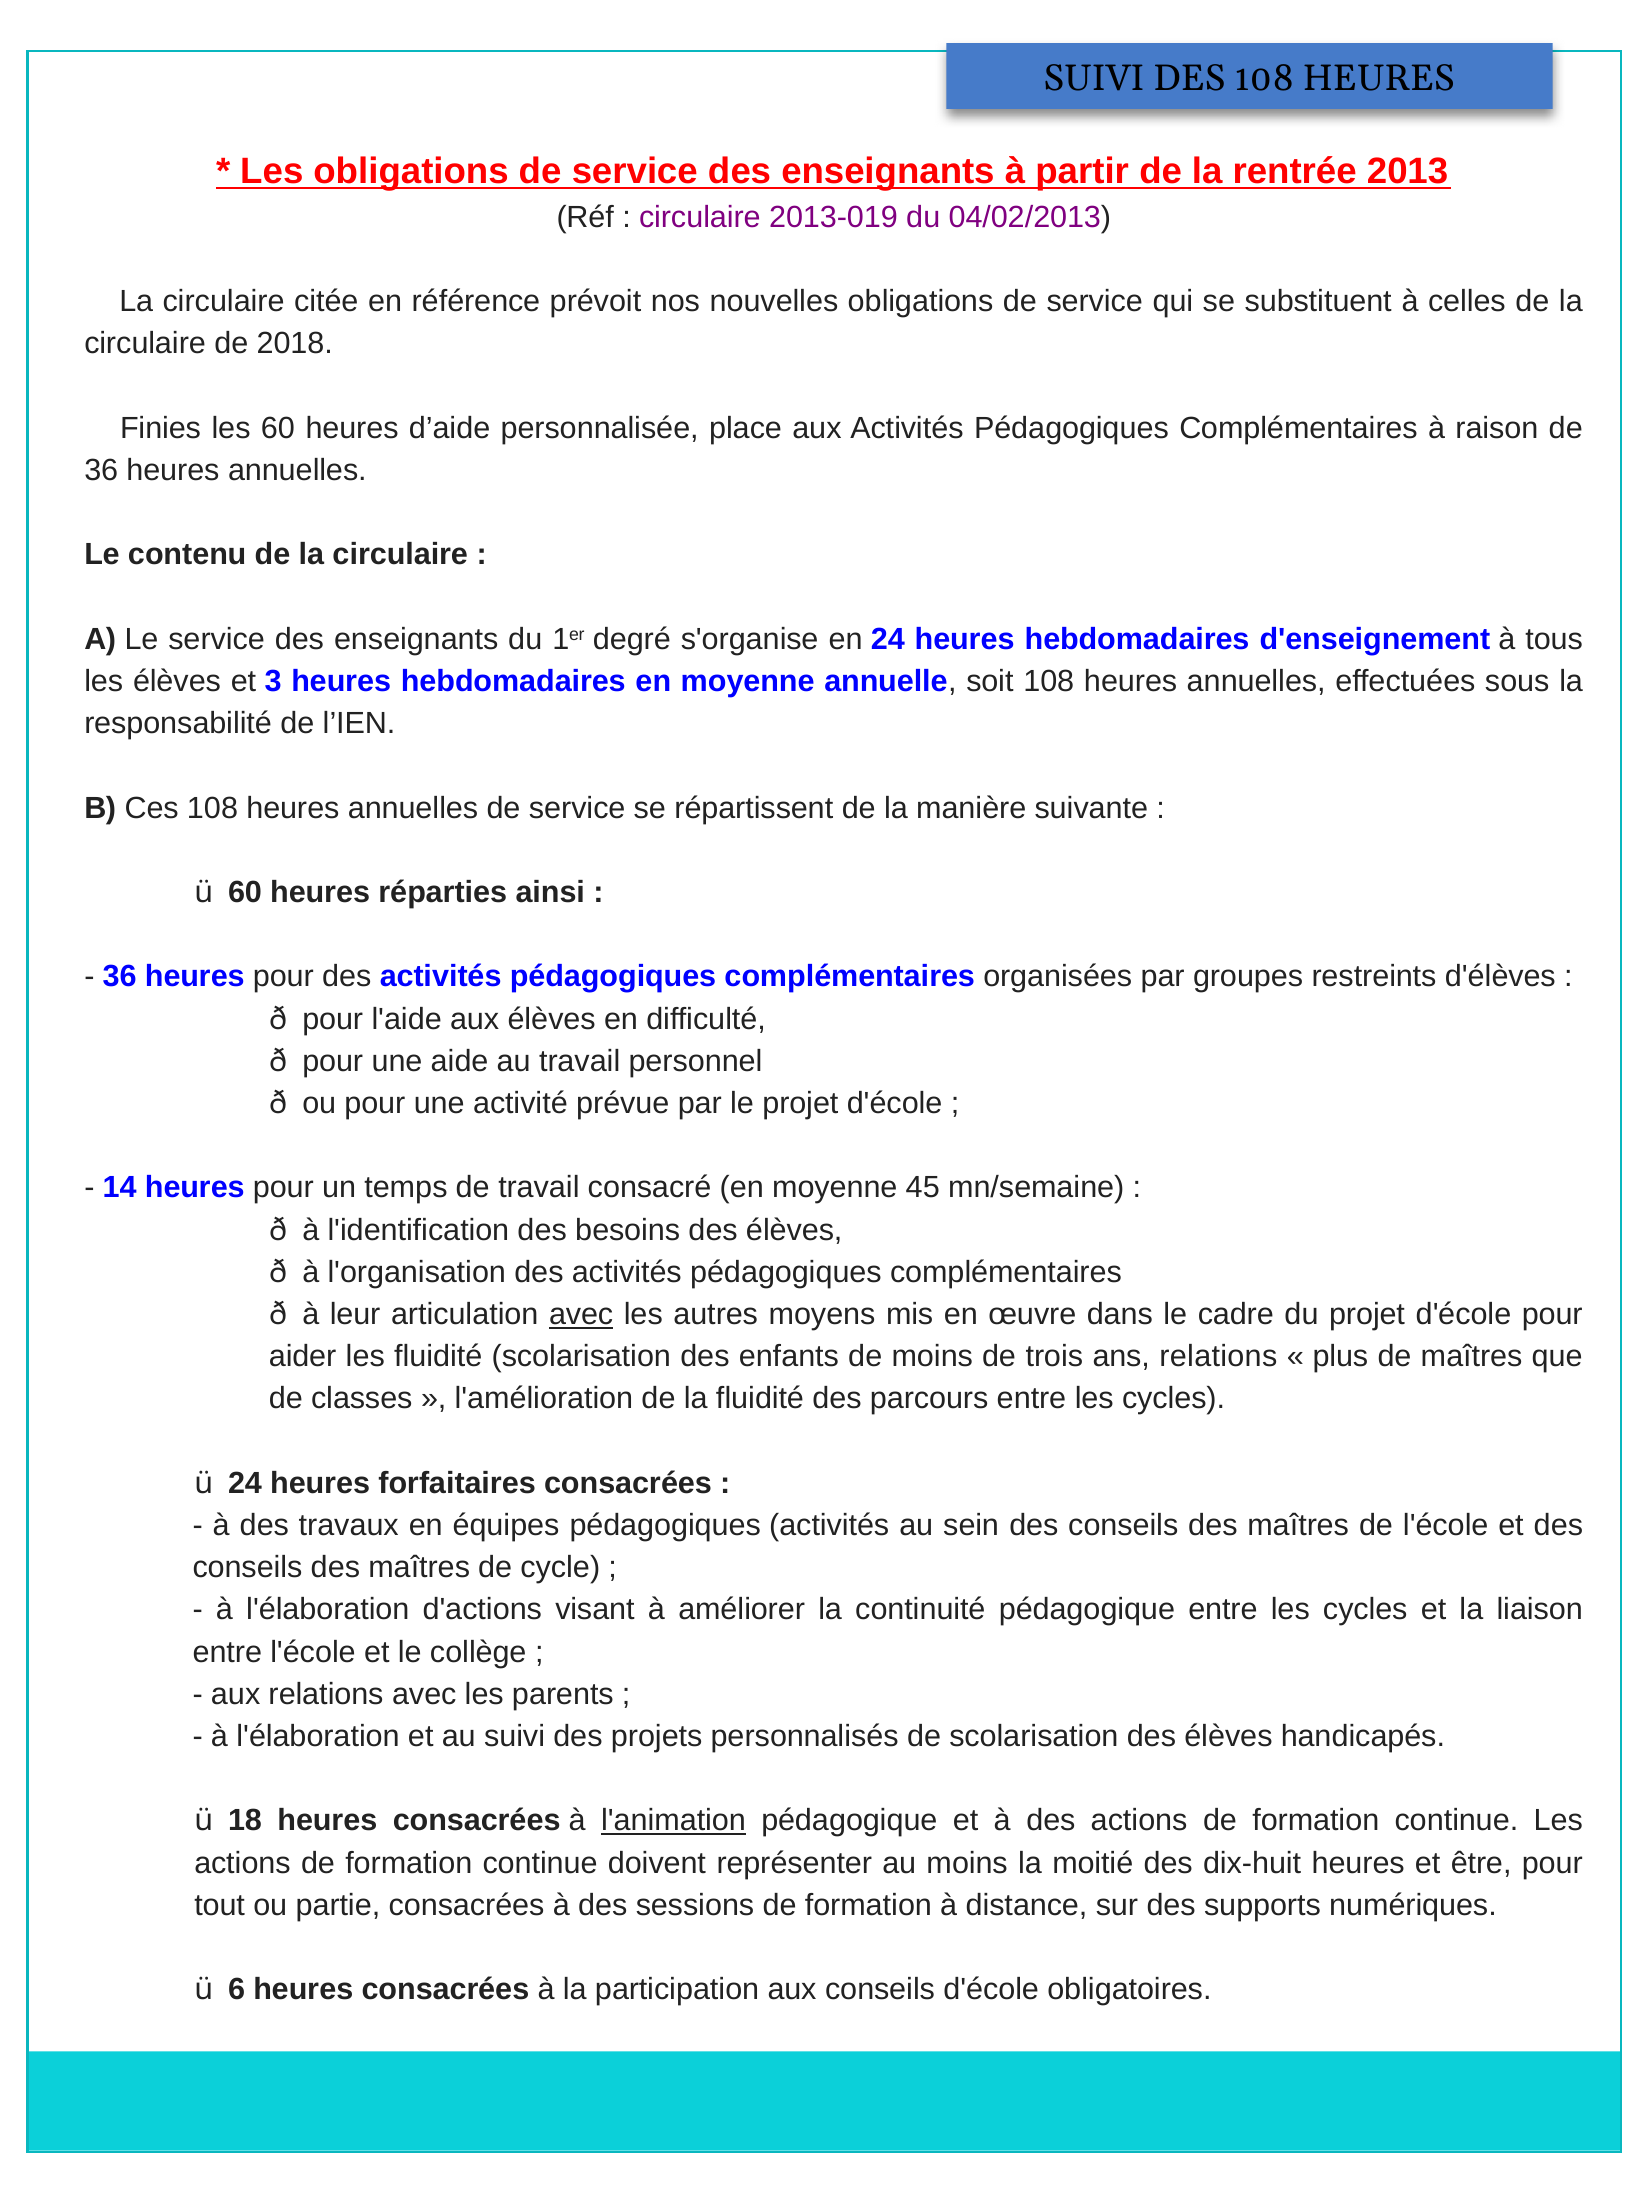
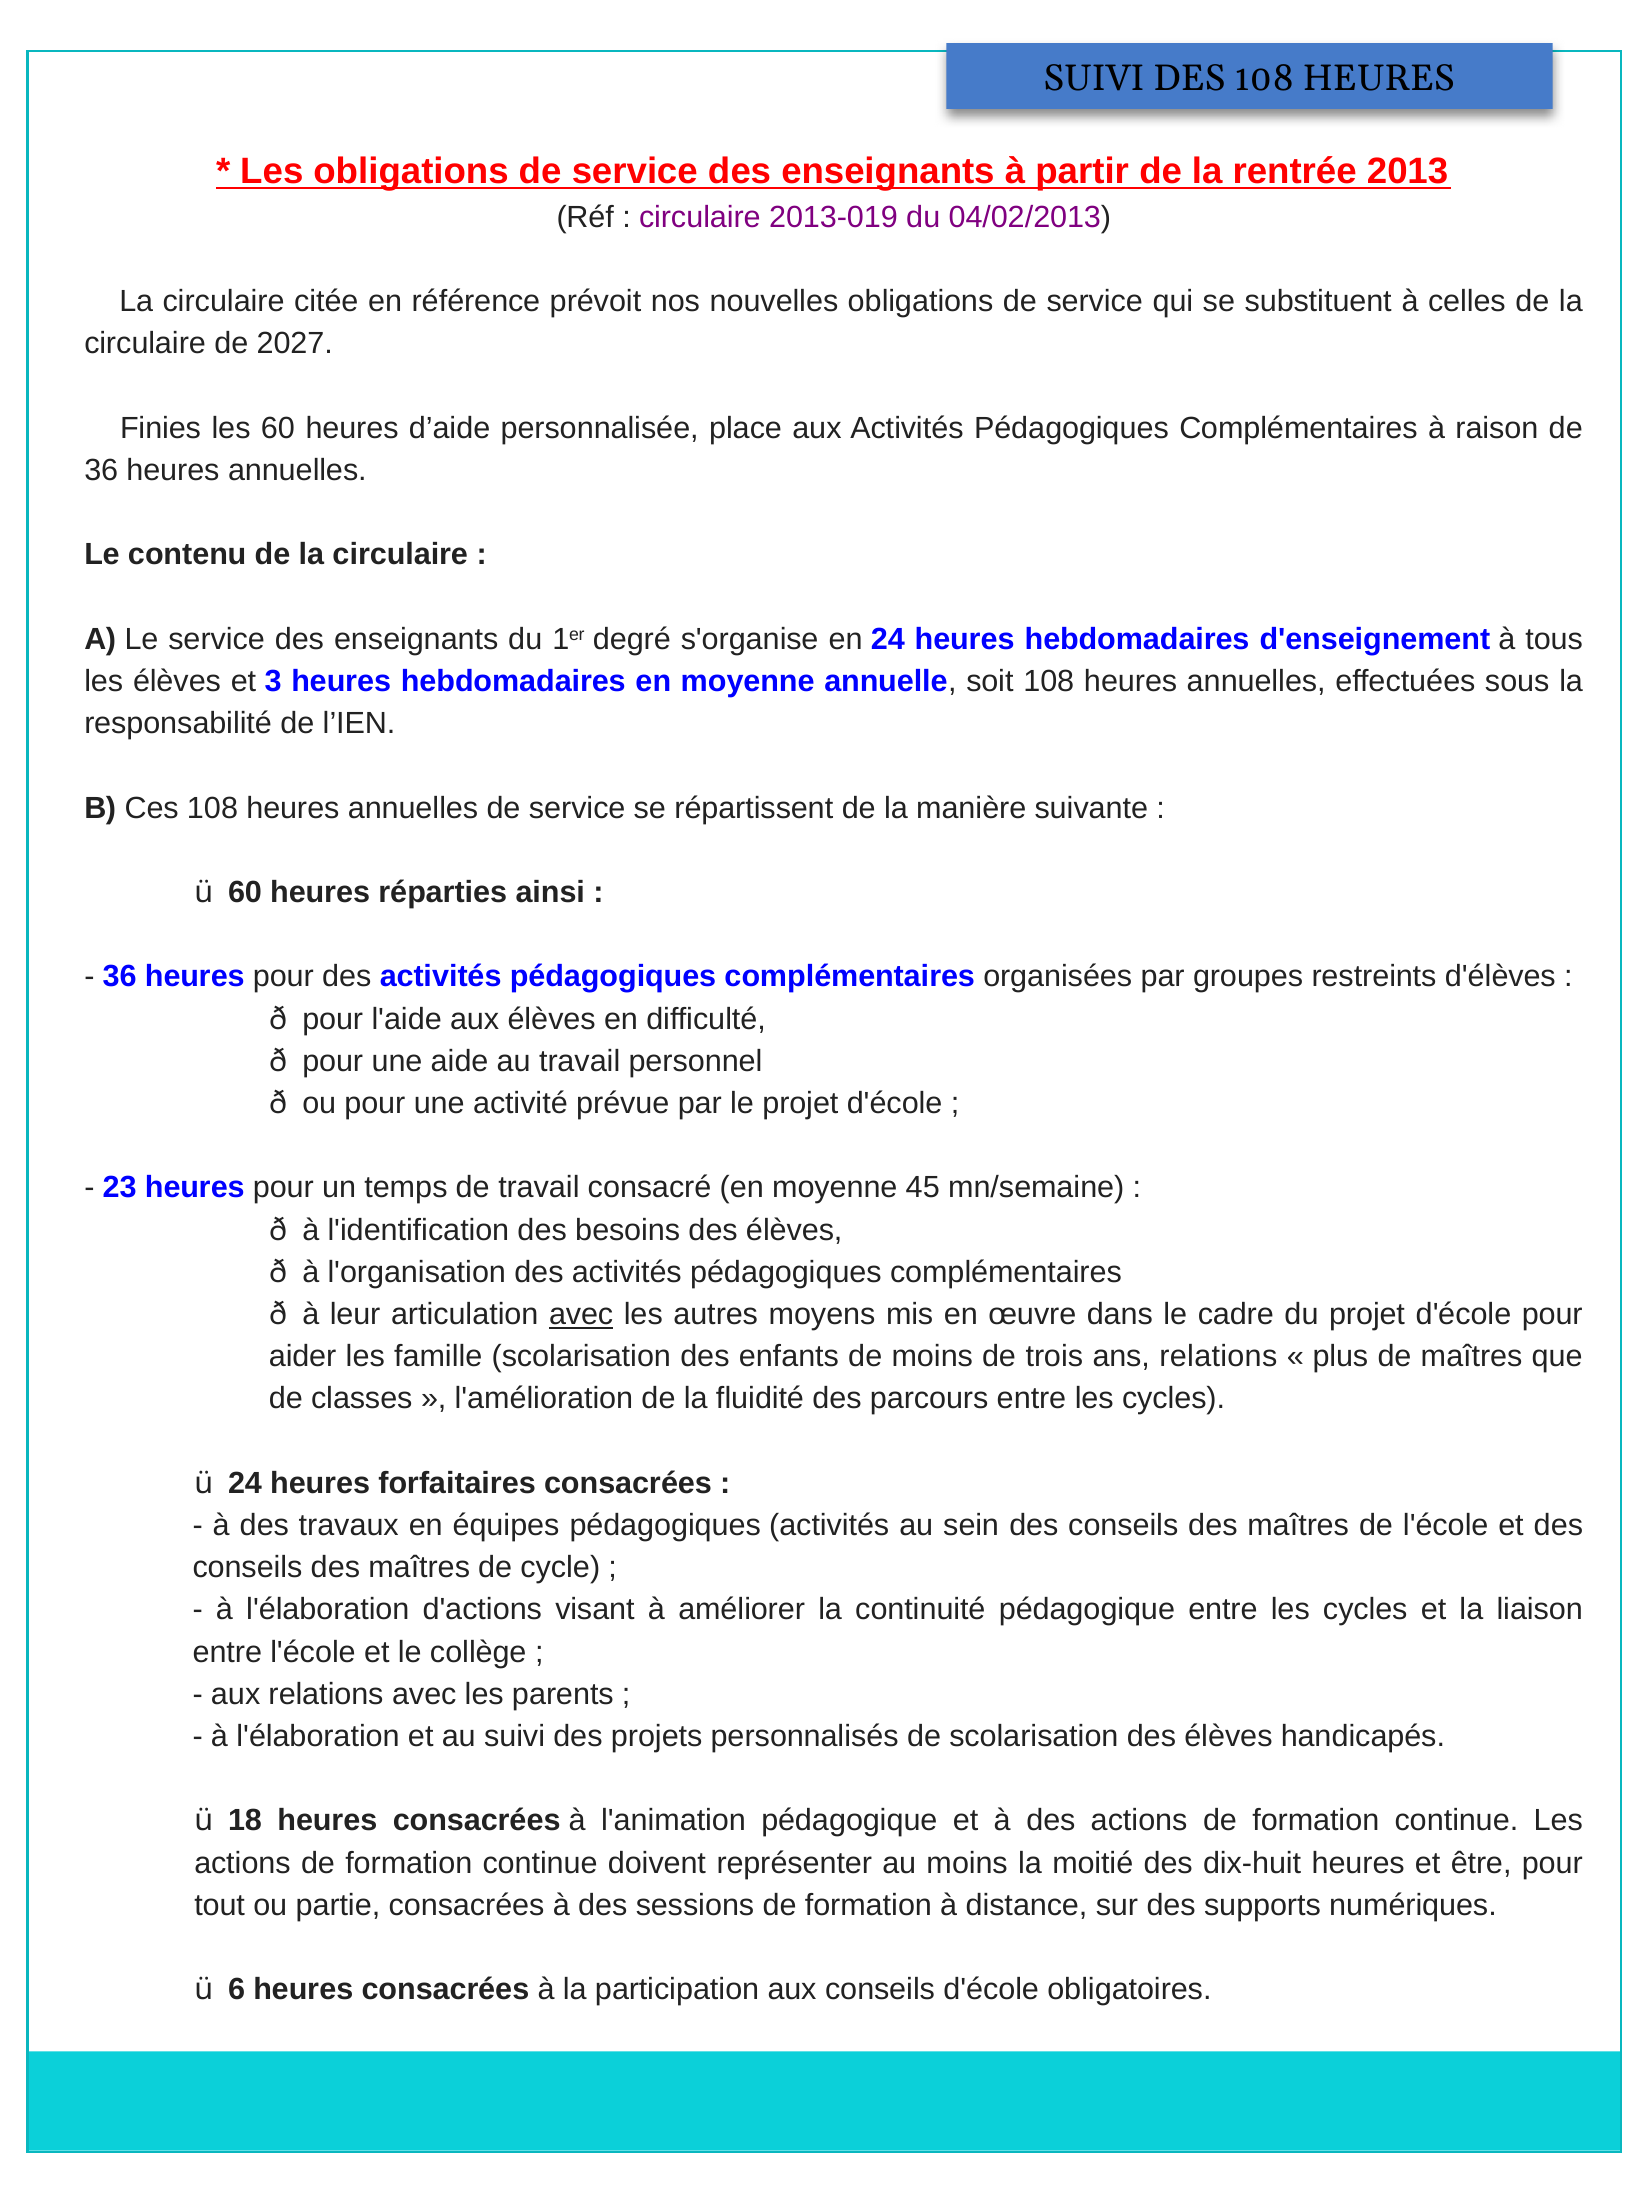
2018: 2018 -> 2027 (295, 344)
14: 14 -> 23 (120, 1187)
les fluidité: fluidité -> famille (438, 1356)
l'animation underline: present -> none (674, 1820)
